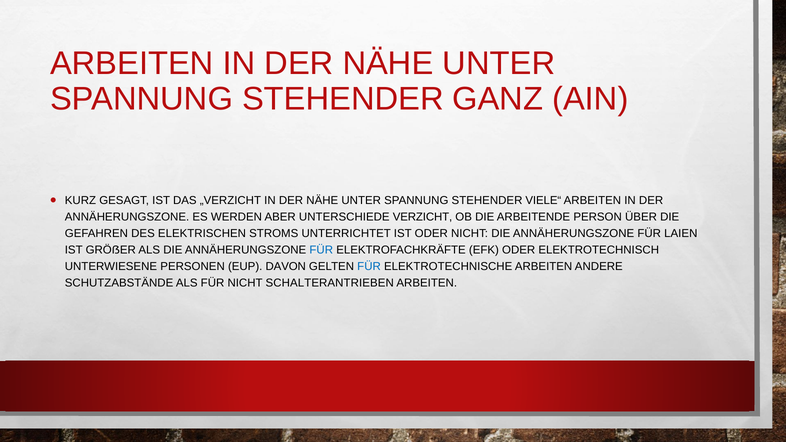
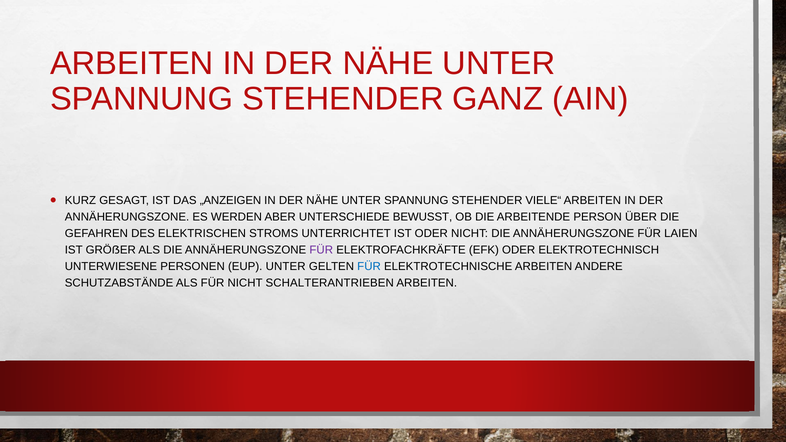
„VERZICHT: „VERZICHT -> „ANZEIGEN (230, 201)
VERZICHT: VERZICHT -> BEWUSST (423, 217)
FÜR colour: blue -> purple (321, 250)
EUP DAVON: DAVON -> UNTER (286, 267)
